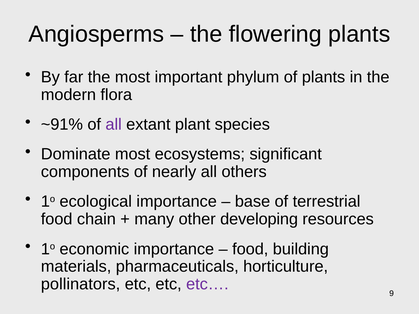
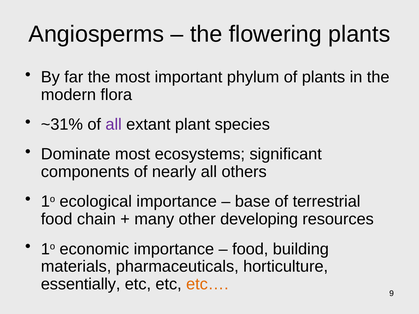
~91%: ~91% -> ~31% (62, 125)
pollinators: pollinators -> essentially (81, 284)
etc… colour: purple -> orange (207, 284)
